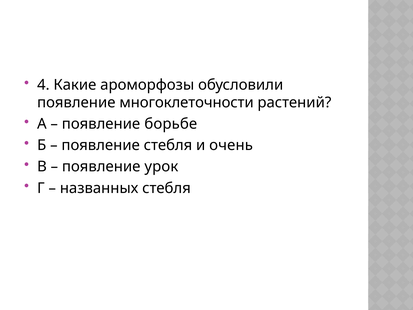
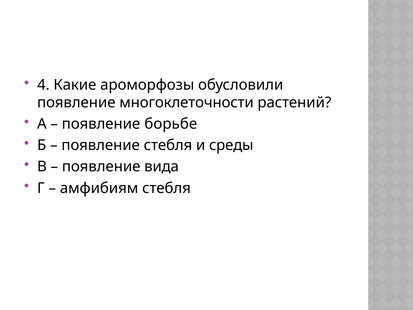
очень: очень -> среды (231, 145)
урок: урок -> вида (162, 167)
названных: названных -> амфибиям (99, 188)
